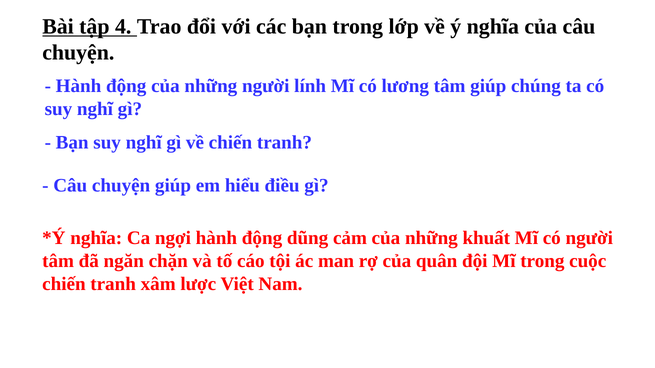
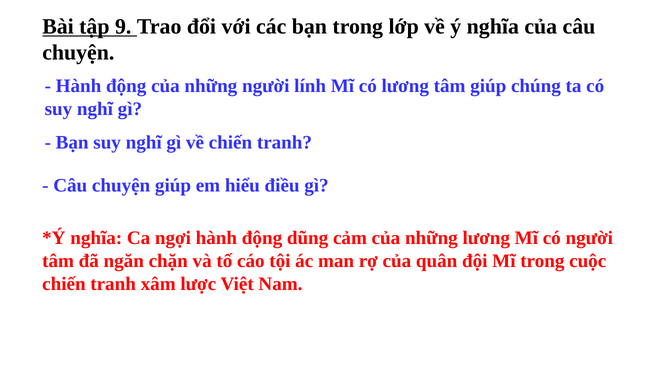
4: 4 -> 9 (123, 27)
những khuất: khuất -> lương (486, 238)
